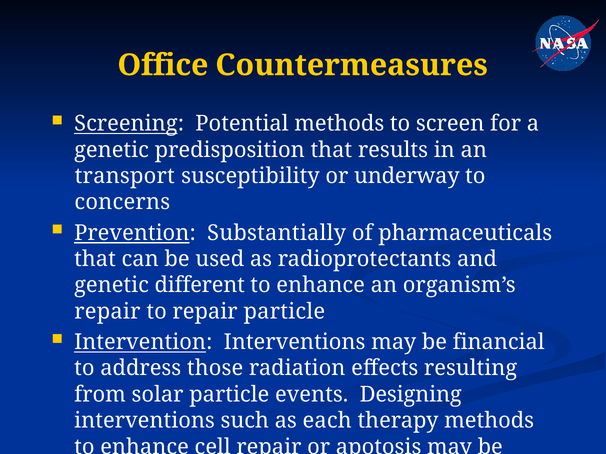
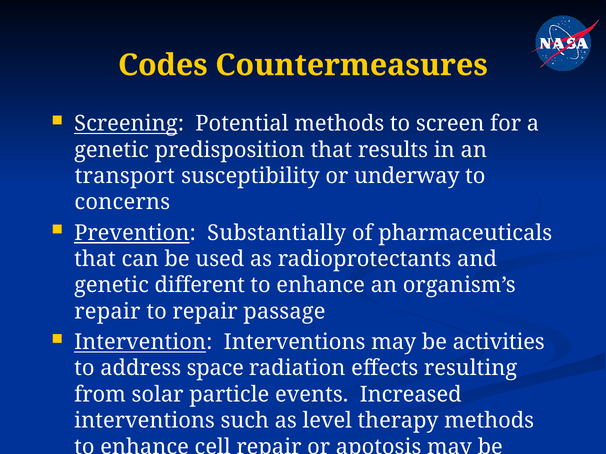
Office: Office -> Codes (163, 65)
repair particle: particle -> passage (284, 312)
financial: financial -> activities (499, 342)
those: those -> space (215, 369)
Designing: Designing -> Increased (411, 395)
each: each -> level (327, 421)
